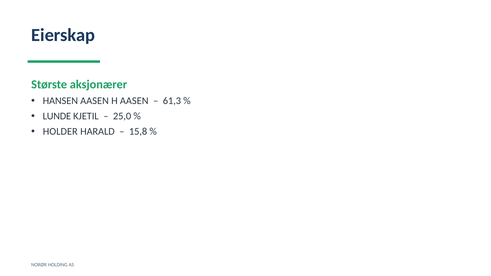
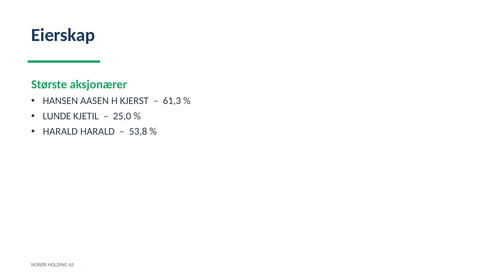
H AASEN: AASEN -> KJERST (134, 101)
HOLDER: HOLDER -> HARALD (60, 132)
15,8: 15,8 -> 53,8 (138, 132)
